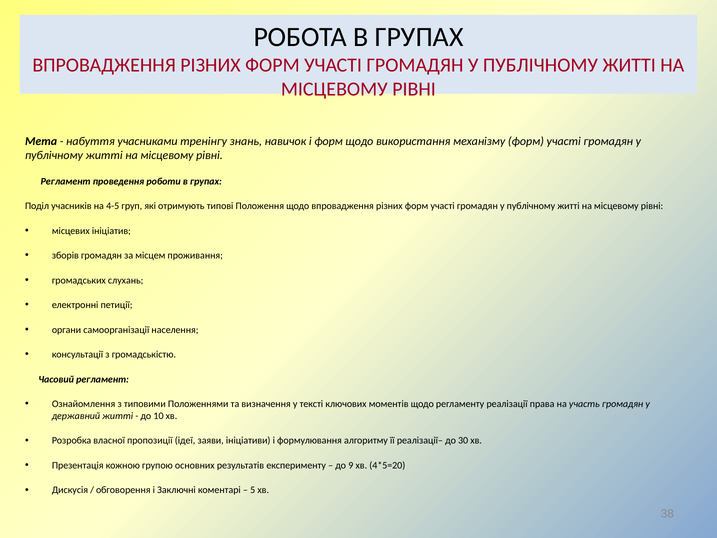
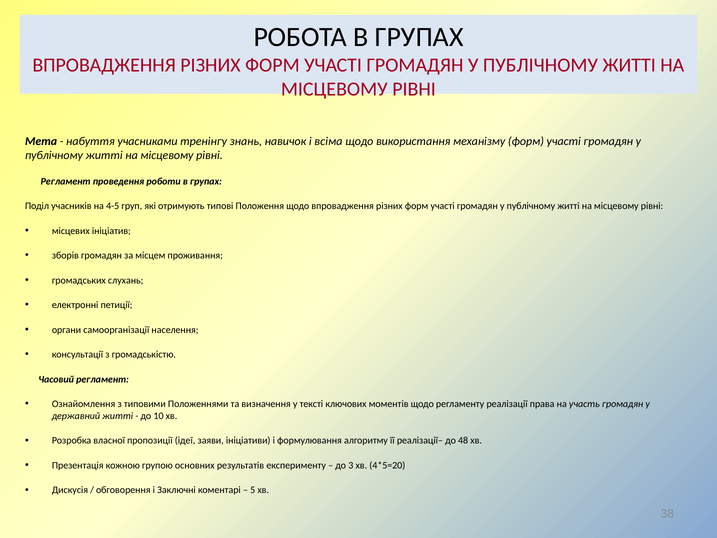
і форм: форм -> всіма (328, 141)
30: 30 -> 48 (463, 440)
9: 9 -> 3 (351, 465)
